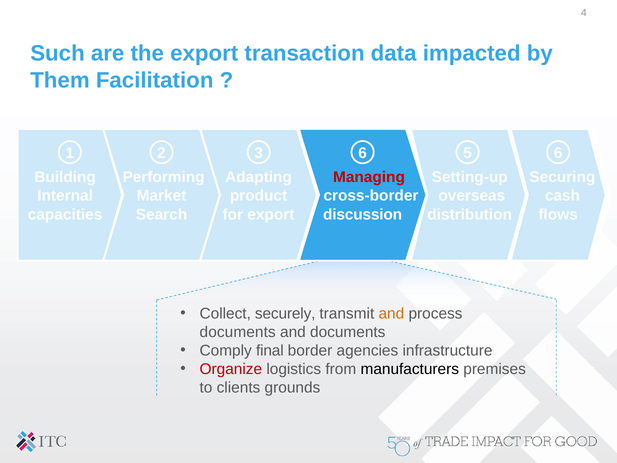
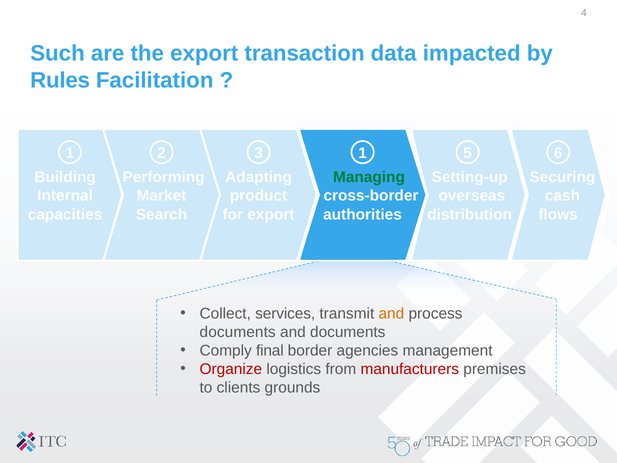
Them: Them -> Rules (60, 80)
6: 6 -> 1 (363, 153)
Managing colour: red -> green (369, 177)
discussion: discussion -> authorities (363, 214)
securely: securely -> services (285, 313)
infrastructure: infrastructure -> management (448, 350)
manufacturers colour: black -> red (410, 369)
